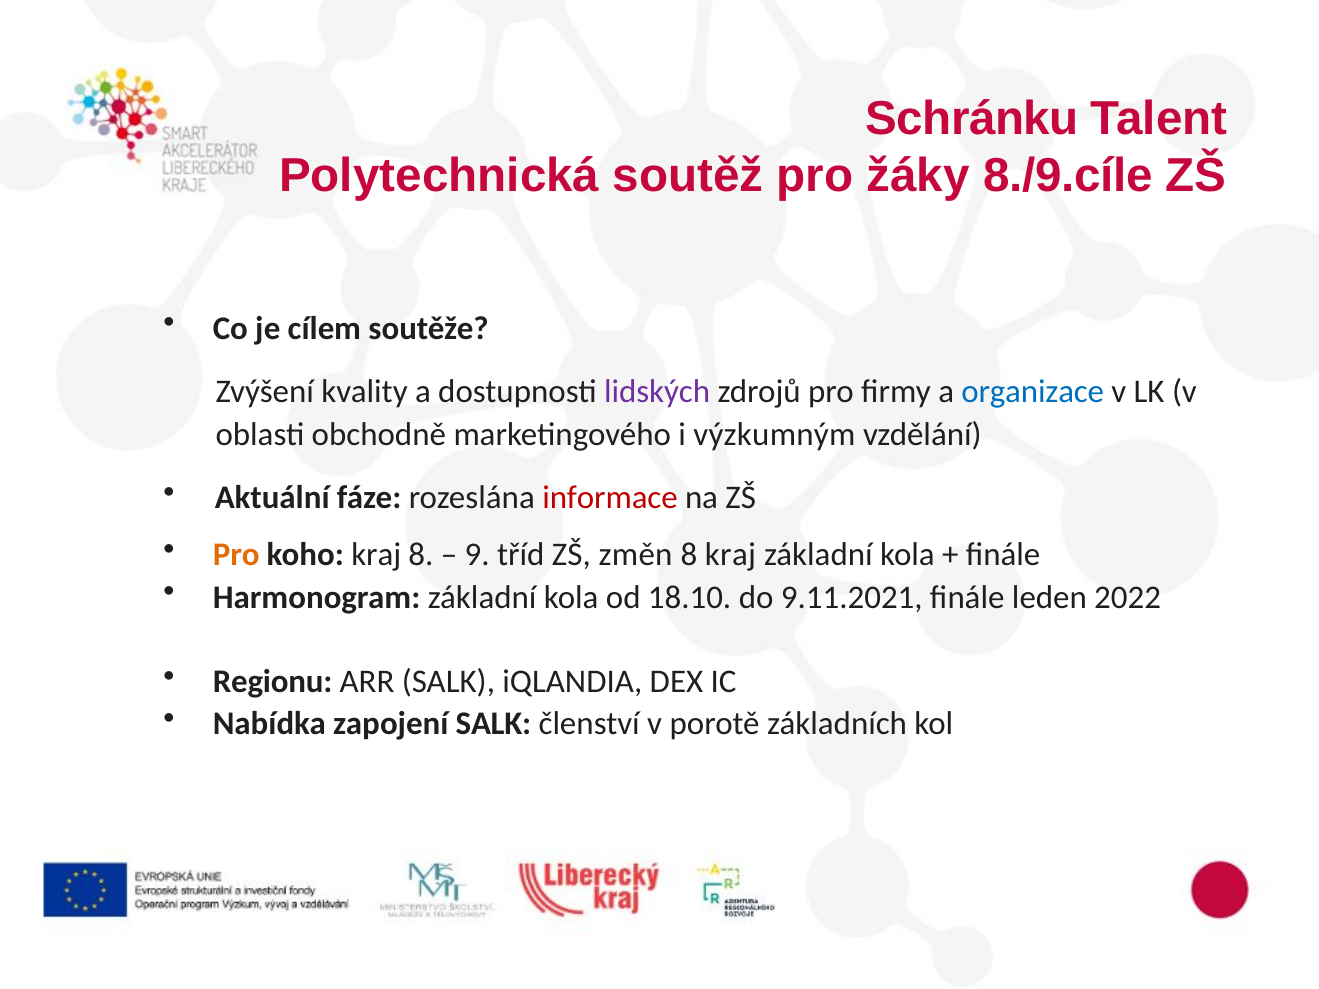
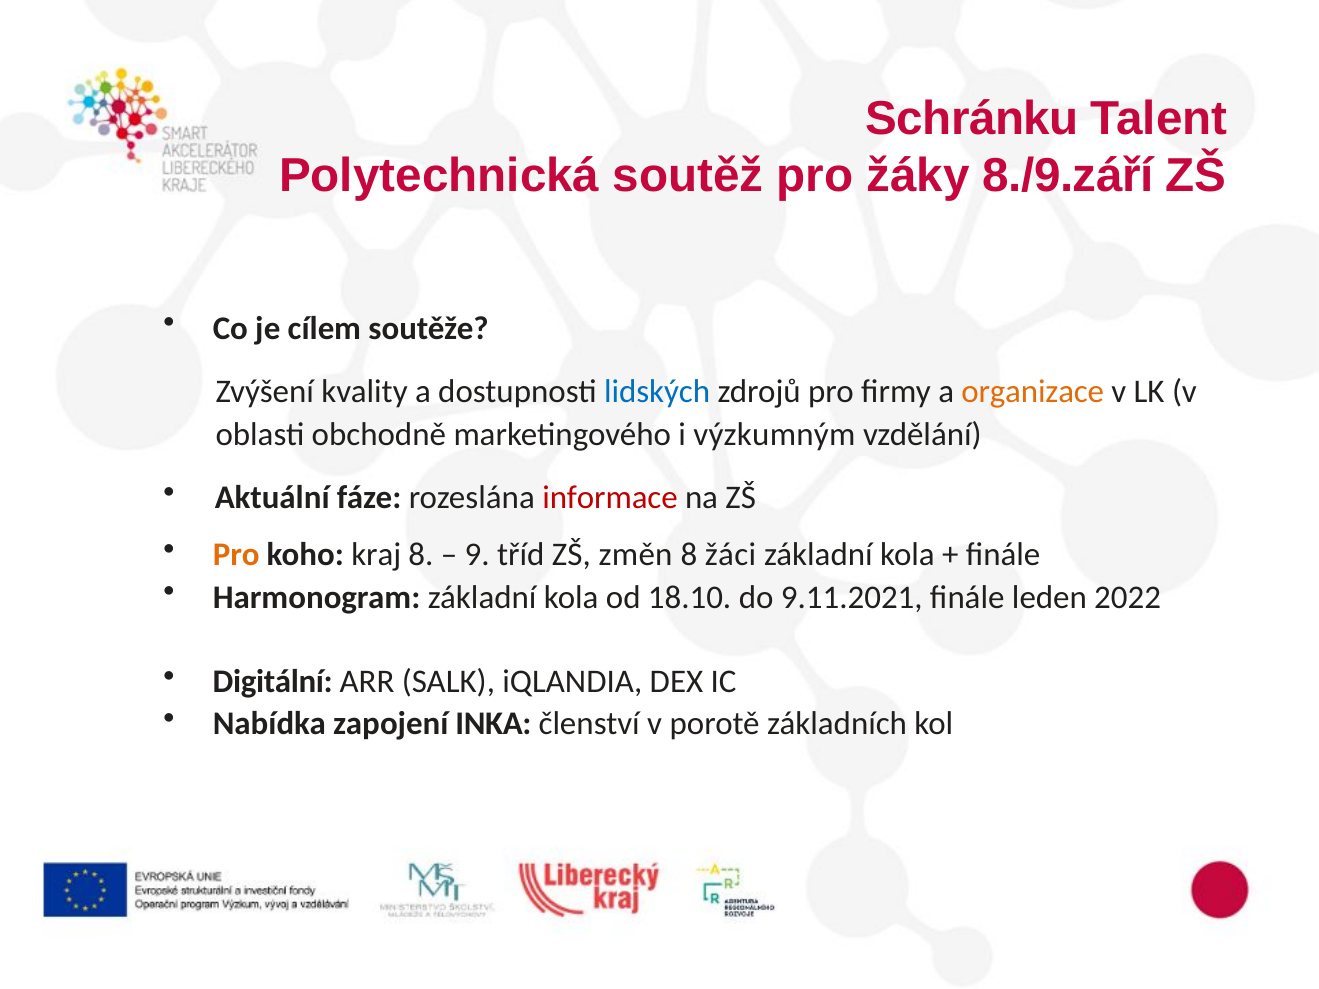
8./9.cíle: 8./9.cíle -> 8./9.září (1068, 176)
lidských colour: purple -> blue (657, 392)
organizace colour: blue -> orange (1033, 392)
8 kraj: kraj -> žáci (730, 555)
Regionu: Regionu -> Digitální (273, 682)
zapojení SALK: SALK -> INKA (493, 724)
